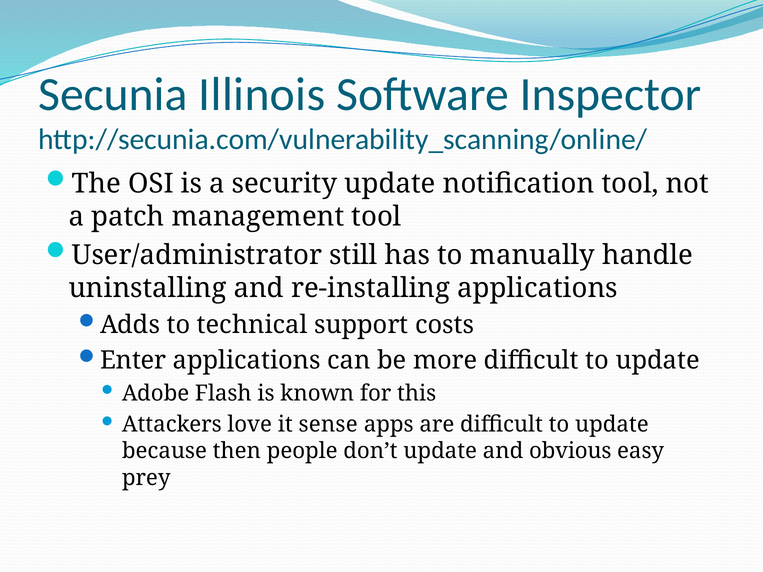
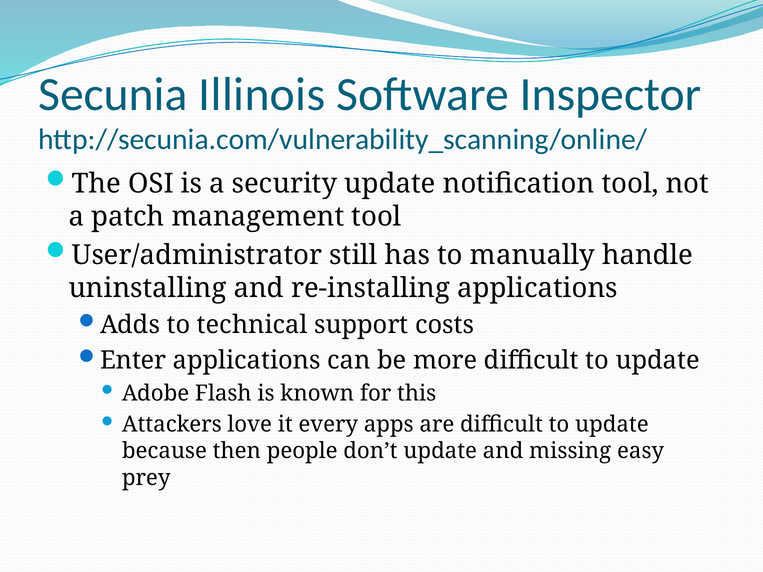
sense: sense -> every (328, 425)
obvious: obvious -> missing (570, 451)
